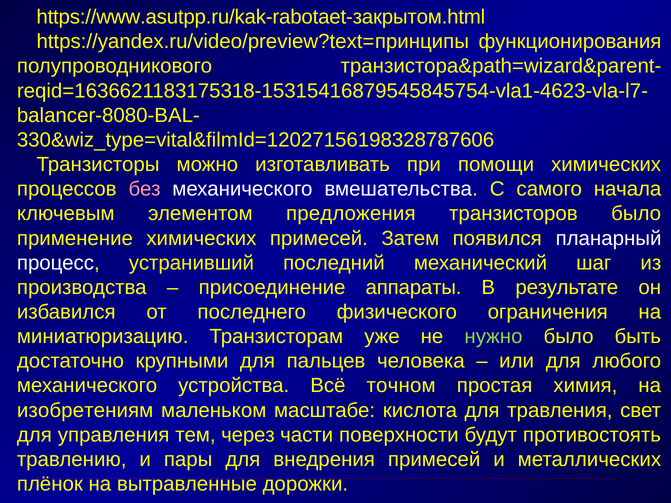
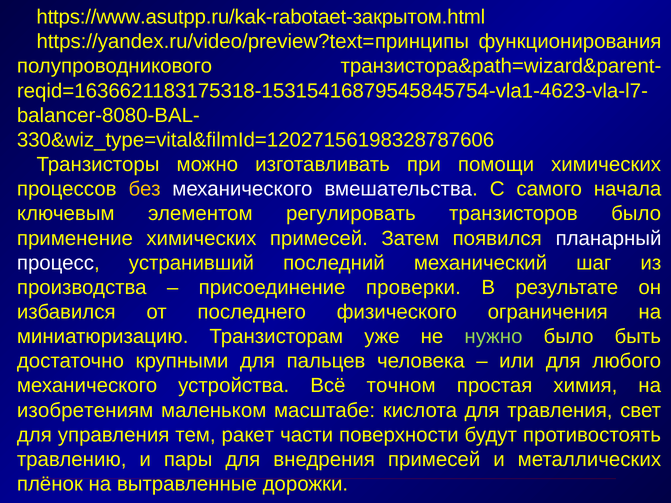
без colour: pink -> yellow (145, 189)
предложения: предложения -> регулировать (351, 214)
аппараты: аппараты -> проверки (413, 288)
через: через -> ракет (248, 435)
